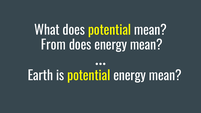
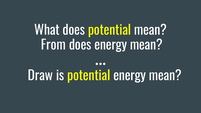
Earth: Earth -> Draw (40, 76)
